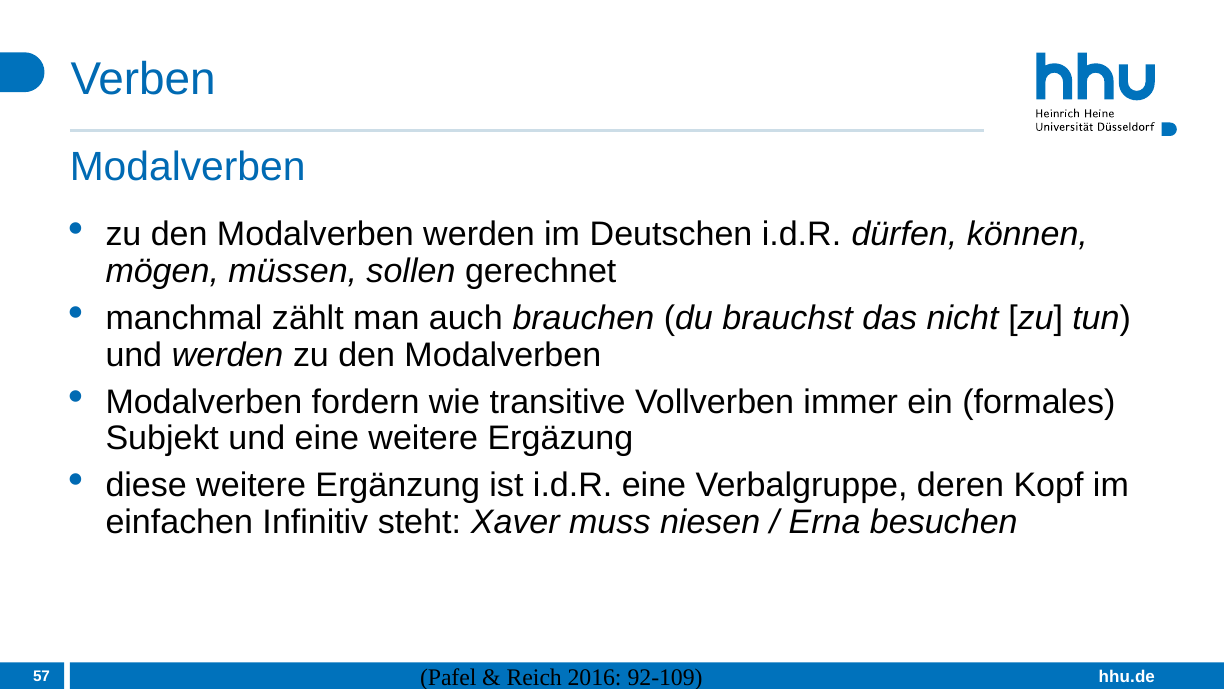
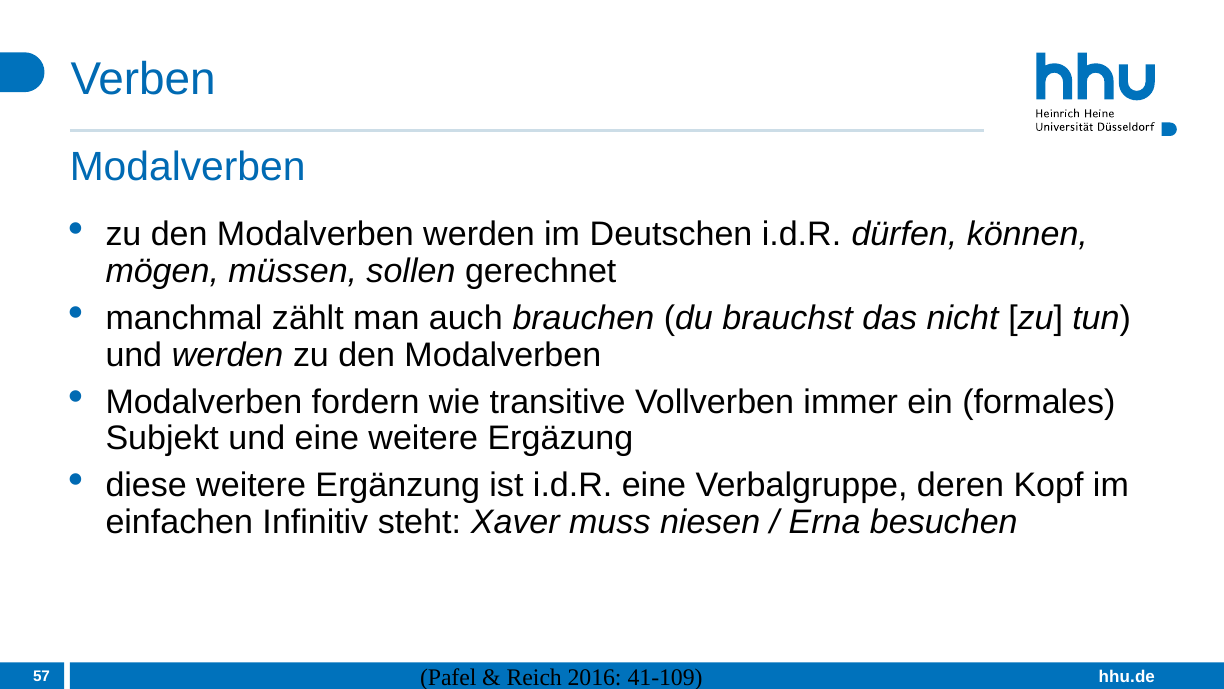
92-109: 92-109 -> 41-109 (665, 678)
